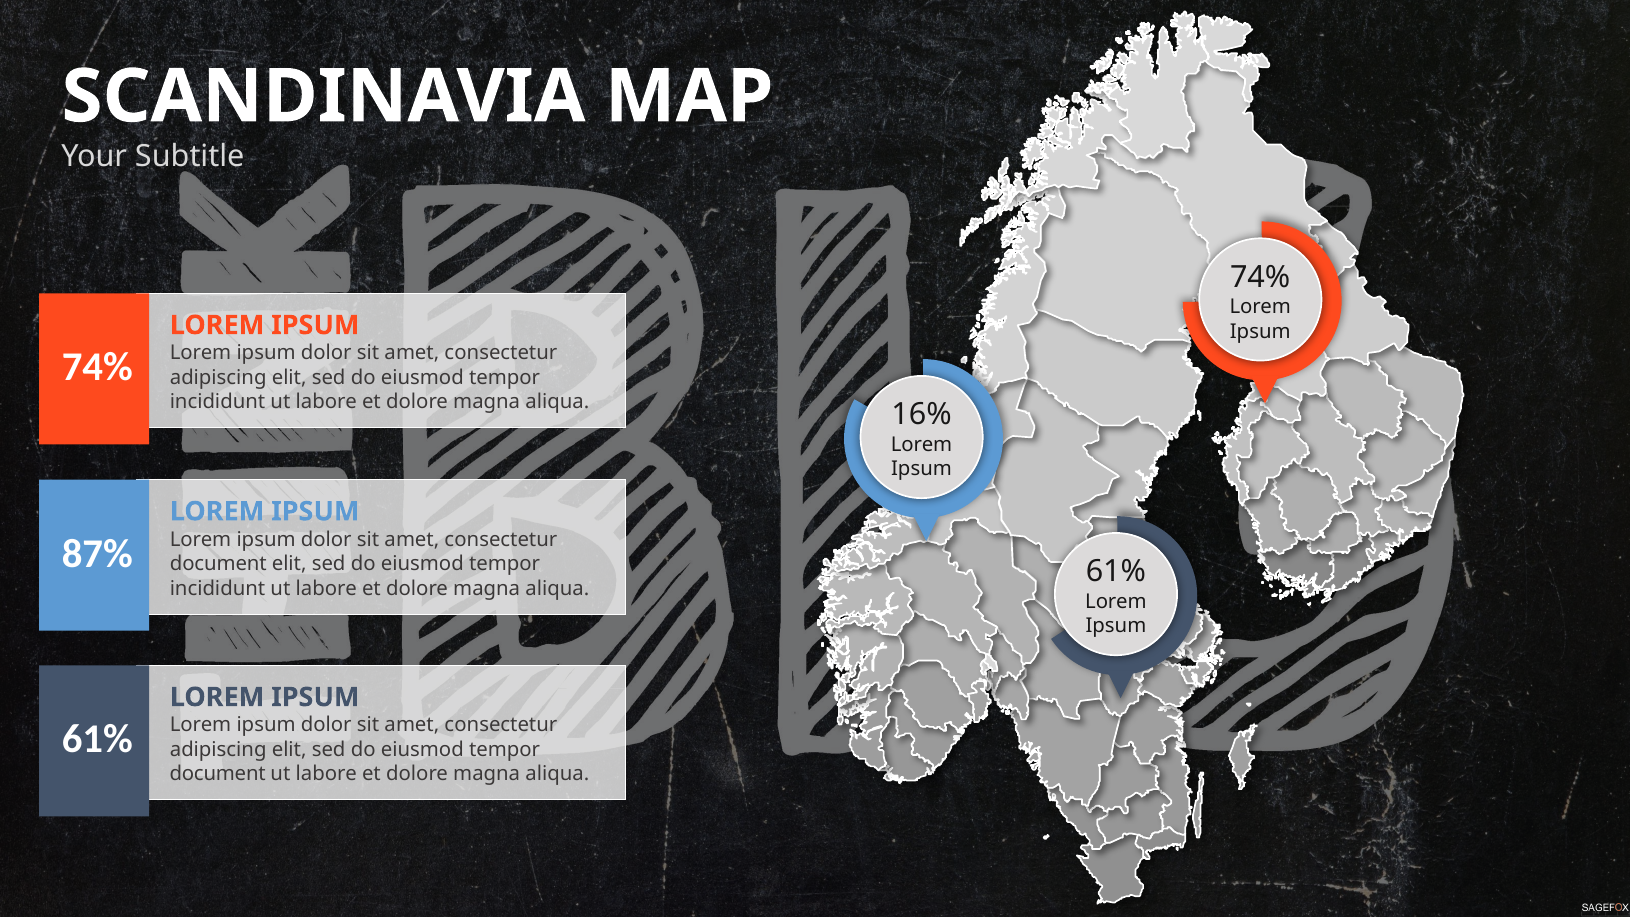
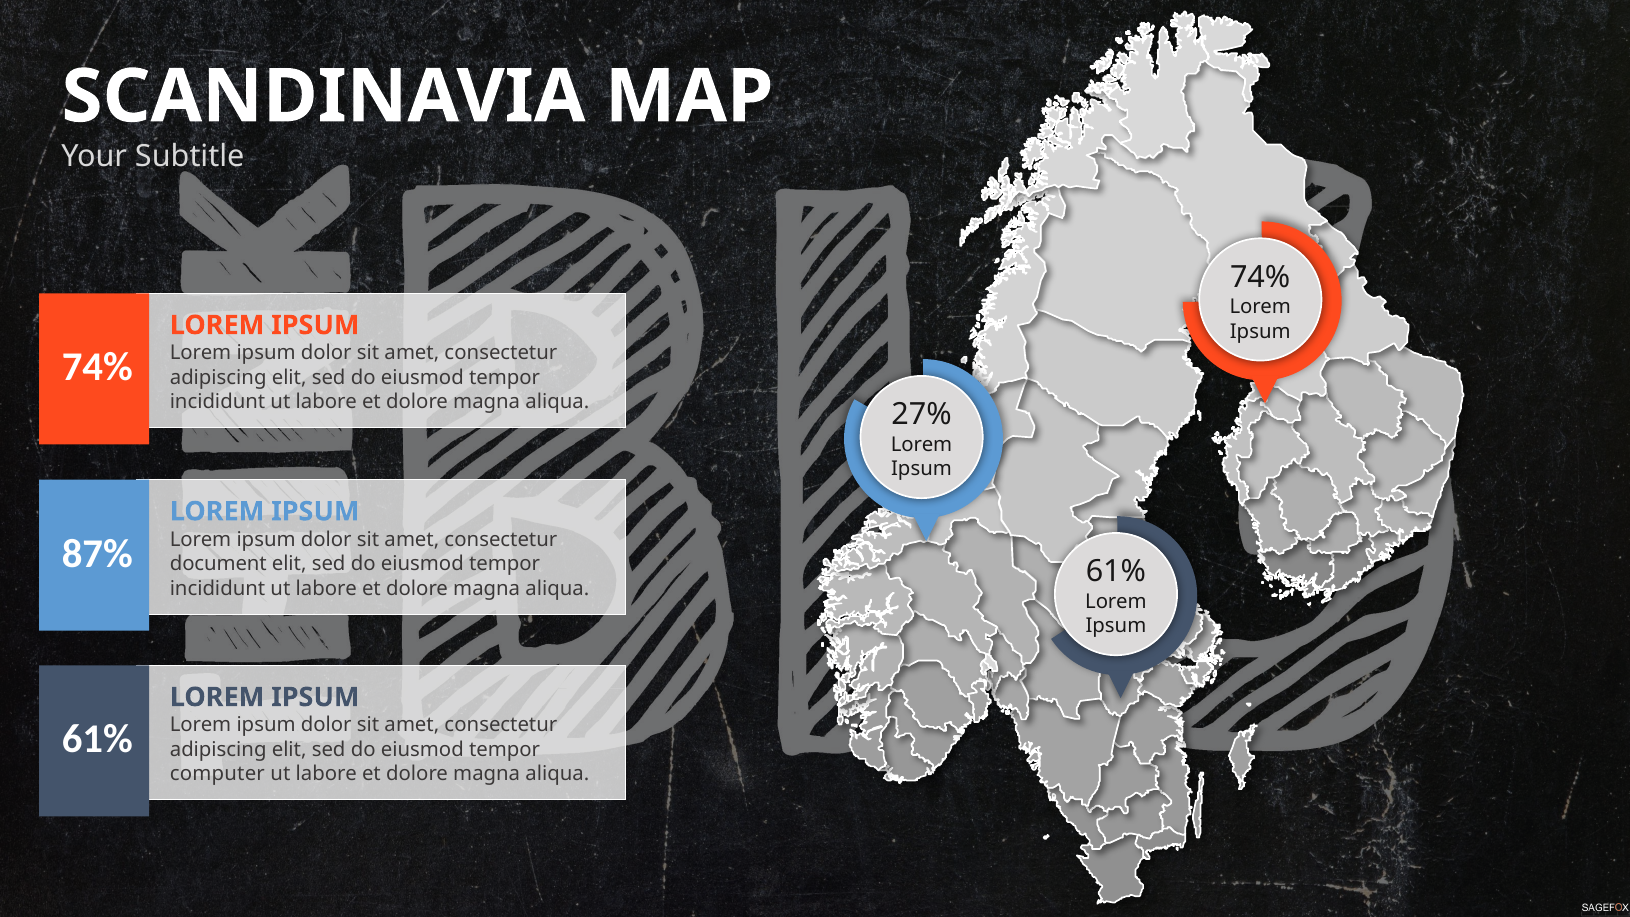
16%: 16% -> 27% (922, 415)
document: document -> computer (217, 774)
